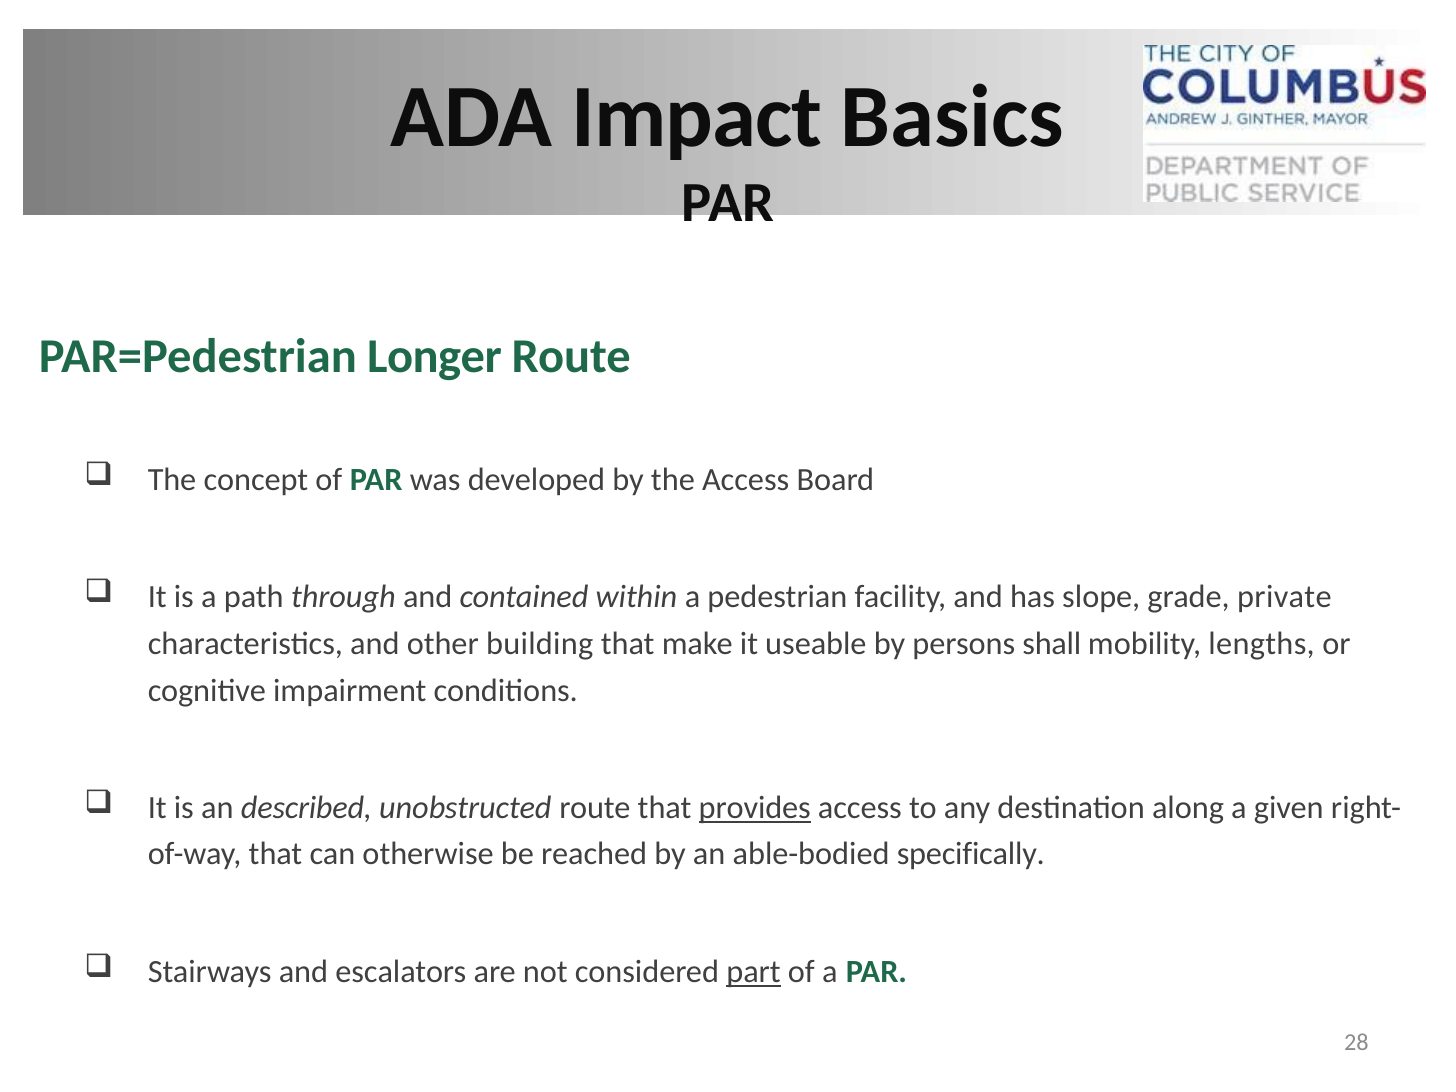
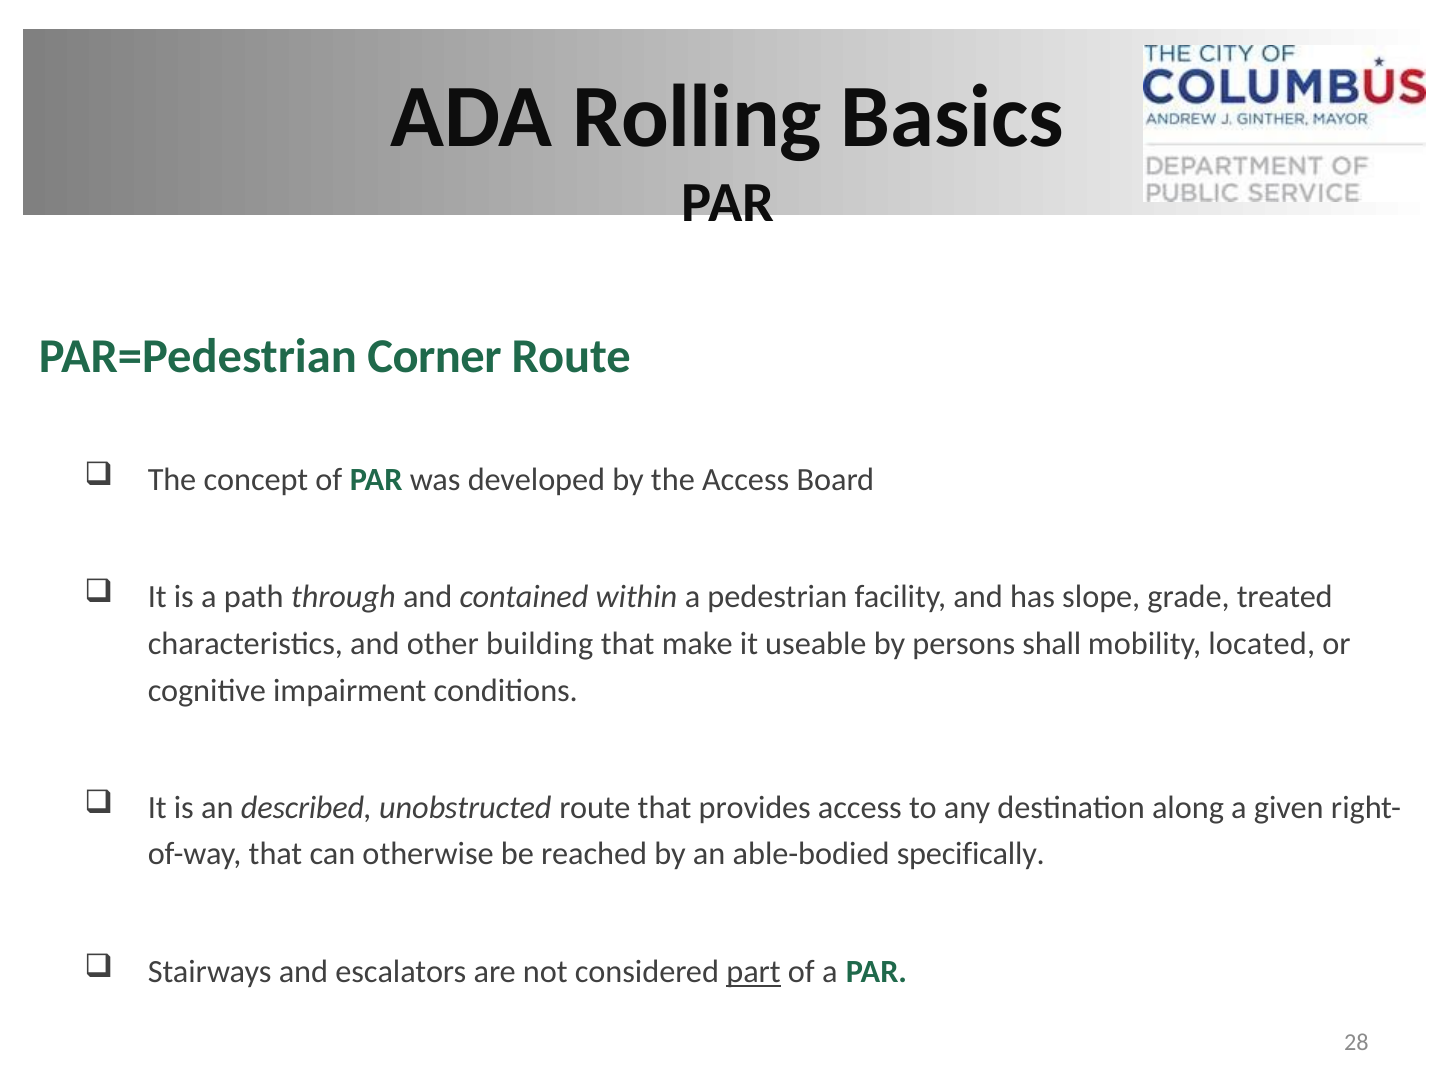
Impact: Impact -> Rolling (697, 117)
Longer: Longer -> Corner (434, 357)
private: private -> treated (1285, 597)
lengths: lengths -> located (1262, 644)
provides underline: present -> none (755, 808)
